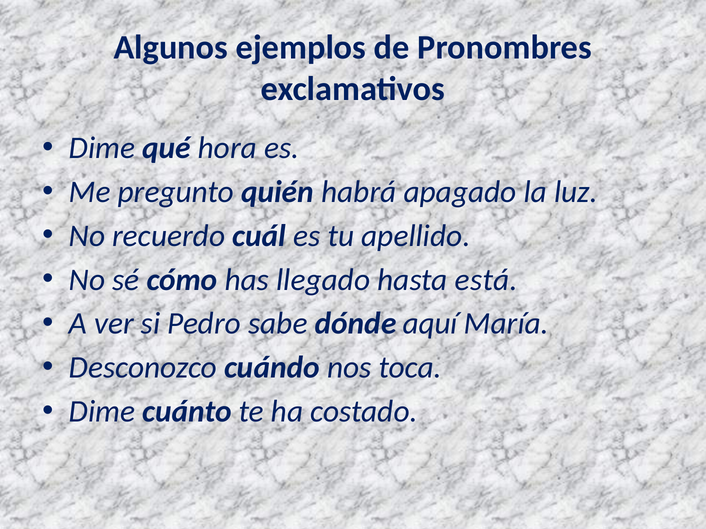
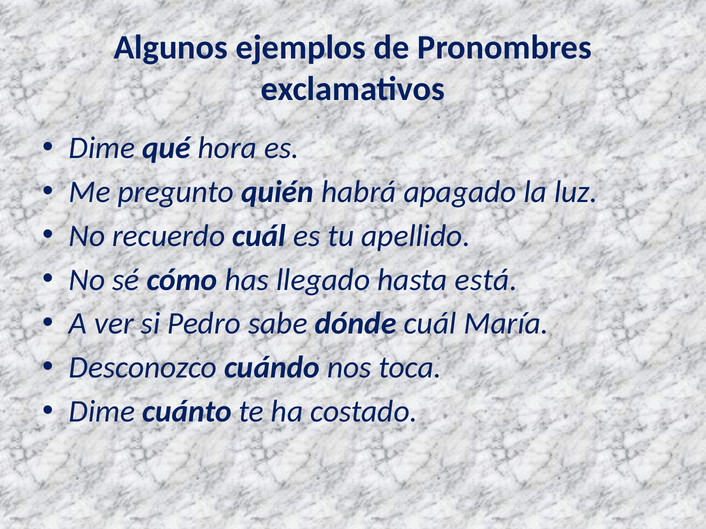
dónde aquí: aquí -> cuál (430, 324)
